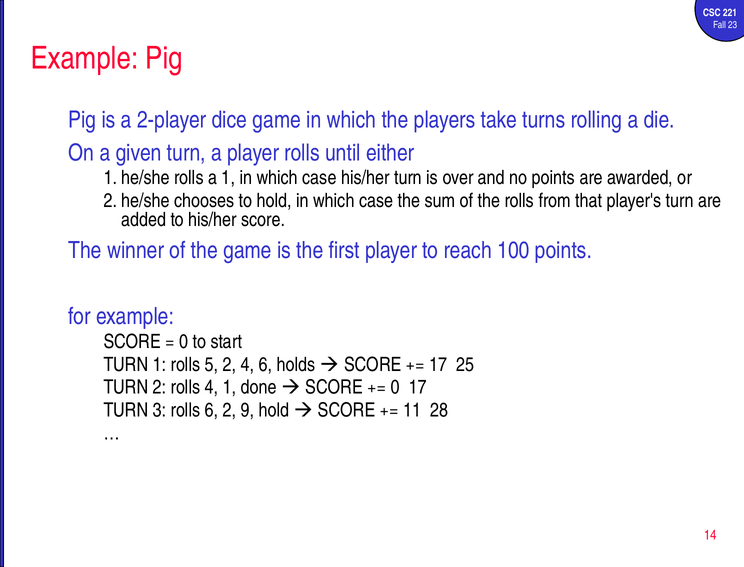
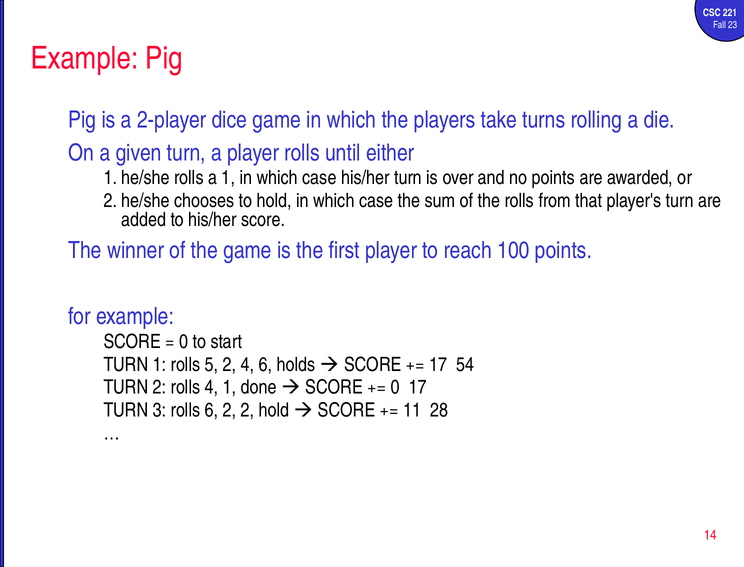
25: 25 -> 54 (465, 365)
2 9: 9 -> 2 (247, 410)
